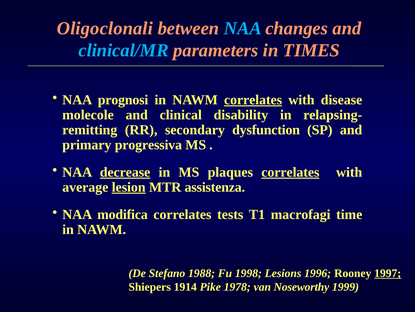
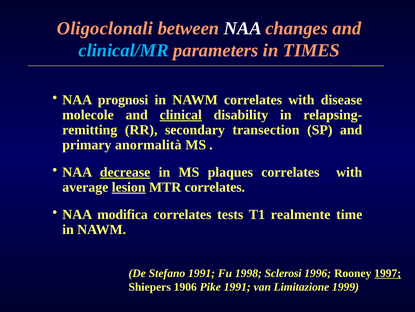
NAA colour: light blue -> white (243, 28)
correlates underline: present -> none (253, 100)
clinical underline: none -> present (181, 115)
dysfunction: dysfunction -> transection (266, 129)
progressiva: progressiva -> anormalità (148, 144)
correlates underline: present -> none (290, 172)
MTR assistenza: assistenza -> correlates (215, 187)
macrofagi: macrofagi -> realmente (301, 214)
Stefano 1988: 1988 -> 1991 (202, 273)
Lesions: Lesions -> Sclerosi (283, 273)
1914: 1914 -> 1906 (185, 286)
Pike 1978: 1978 -> 1991 (237, 286)
Noseworthy: Noseworthy -> Limitazione (301, 286)
